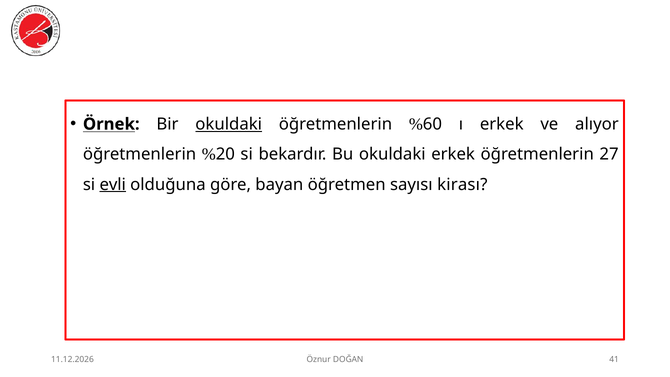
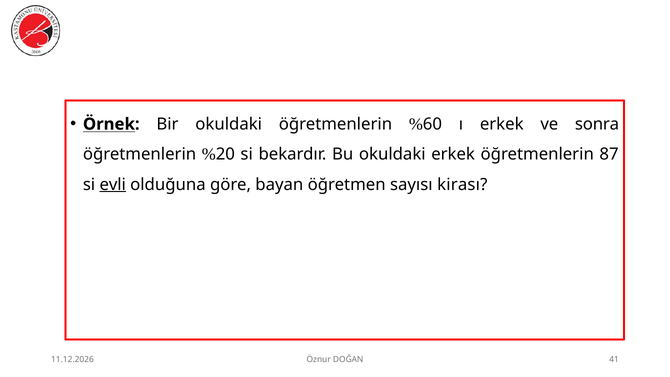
okuldaki underline: present -> none (229, 124)
alıyor: alıyor -> sonra (597, 124)
27: 27 -> 87 (609, 154)
